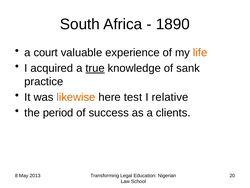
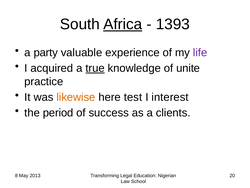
Africa underline: none -> present (123, 24)
1890: 1890 -> 1393 (173, 24)
court: court -> party (46, 52)
life colour: orange -> purple (200, 52)
sank: sank -> unite (188, 68)
relative: relative -> interest (170, 97)
